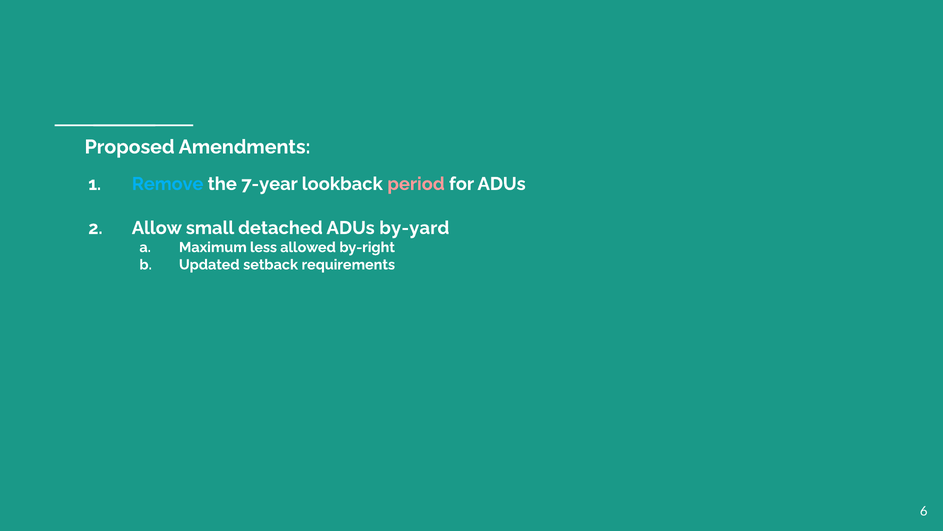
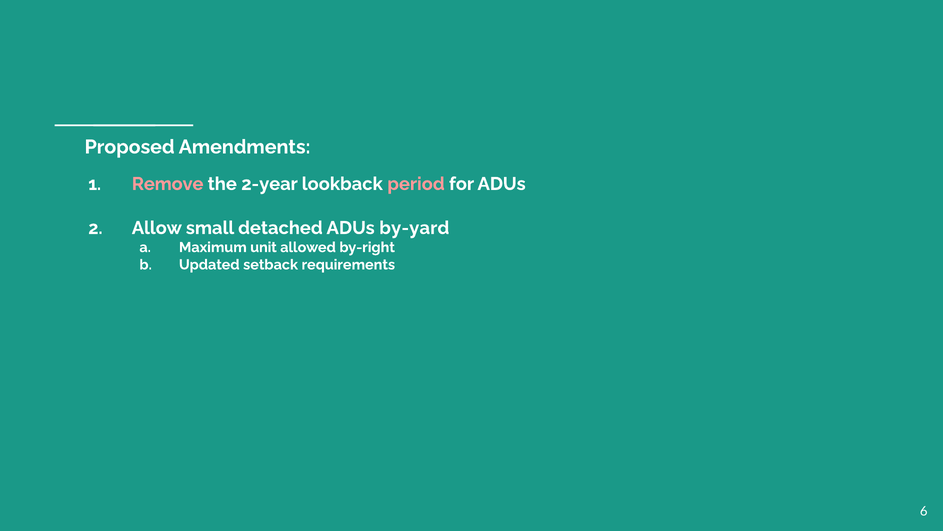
Remove colour: light blue -> pink (168, 184)
7-year: 7-year -> 2-year (270, 184)
less: less -> unit (263, 247)
